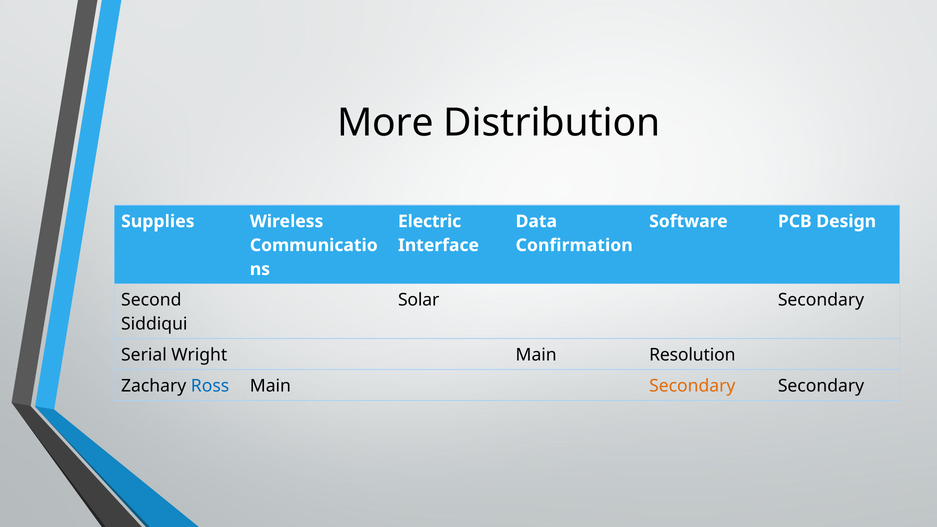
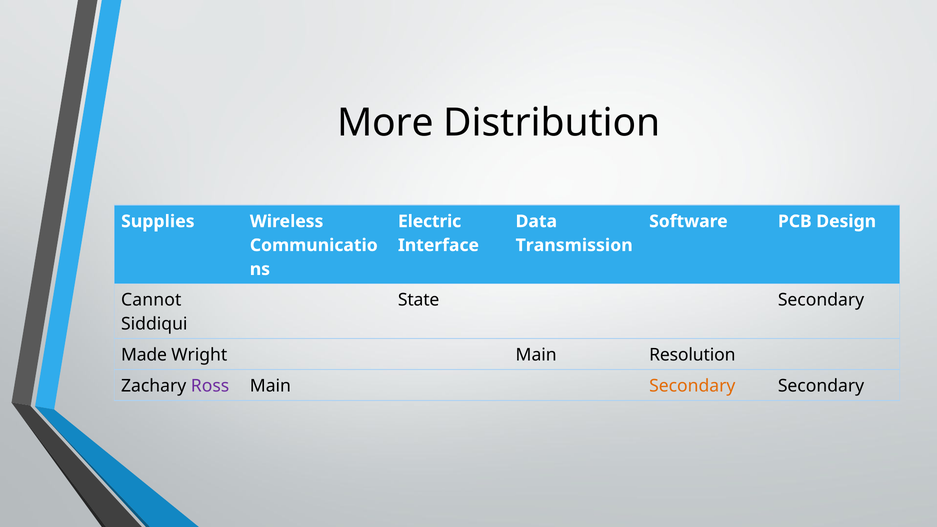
Confirmation: Confirmation -> Transmission (574, 245)
Second: Second -> Cannot (151, 300)
Solar: Solar -> State (419, 300)
Serial: Serial -> Made (144, 355)
Ross colour: blue -> purple (210, 386)
